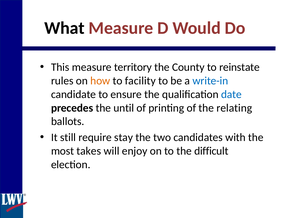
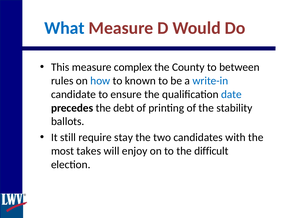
What colour: black -> blue (64, 28)
territory: territory -> complex (133, 67)
reinstate: reinstate -> between (239, 67)
how colour: orange -> blue (100, 81)
facility: facility -> known (140, 81)
until: until -> debt (124, 108)
relating: relating -> stability (234, 108)
